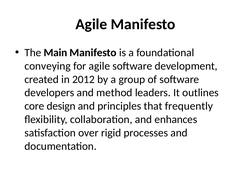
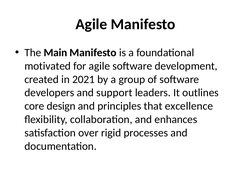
conveying: conveying -> motivated (48, 66)
2012: 2012 -> 2021 (84, 79)
method: method -> support (114, 93)
frequently: frequently -> excellence (189, 106)
